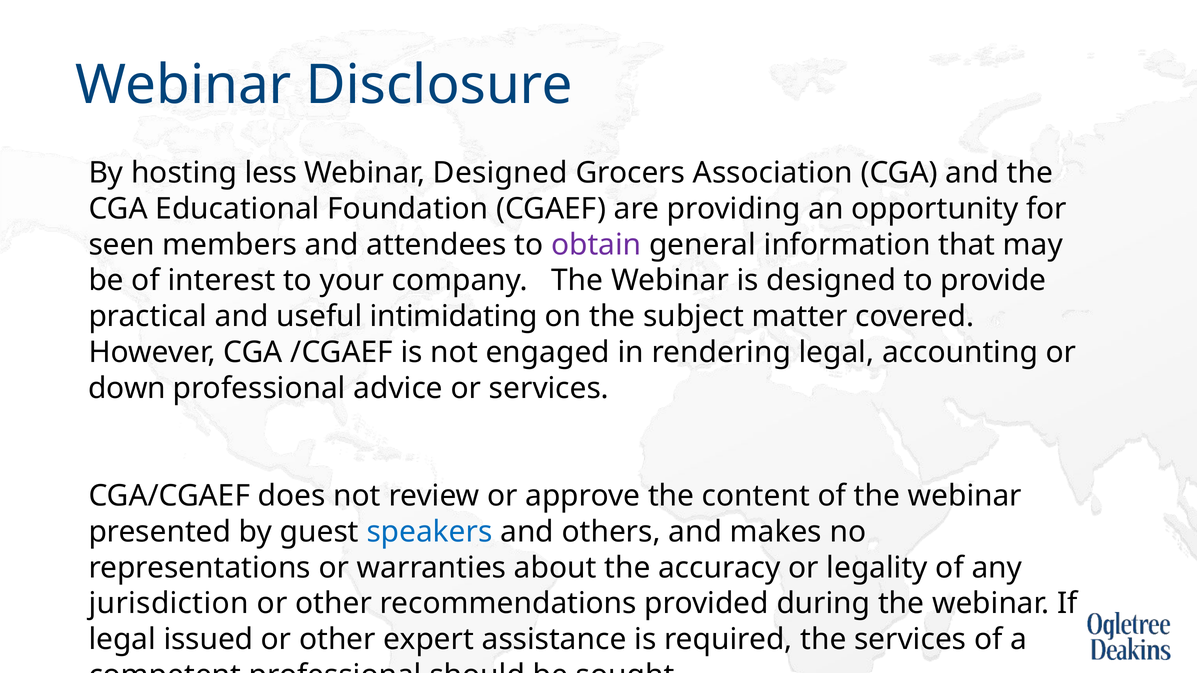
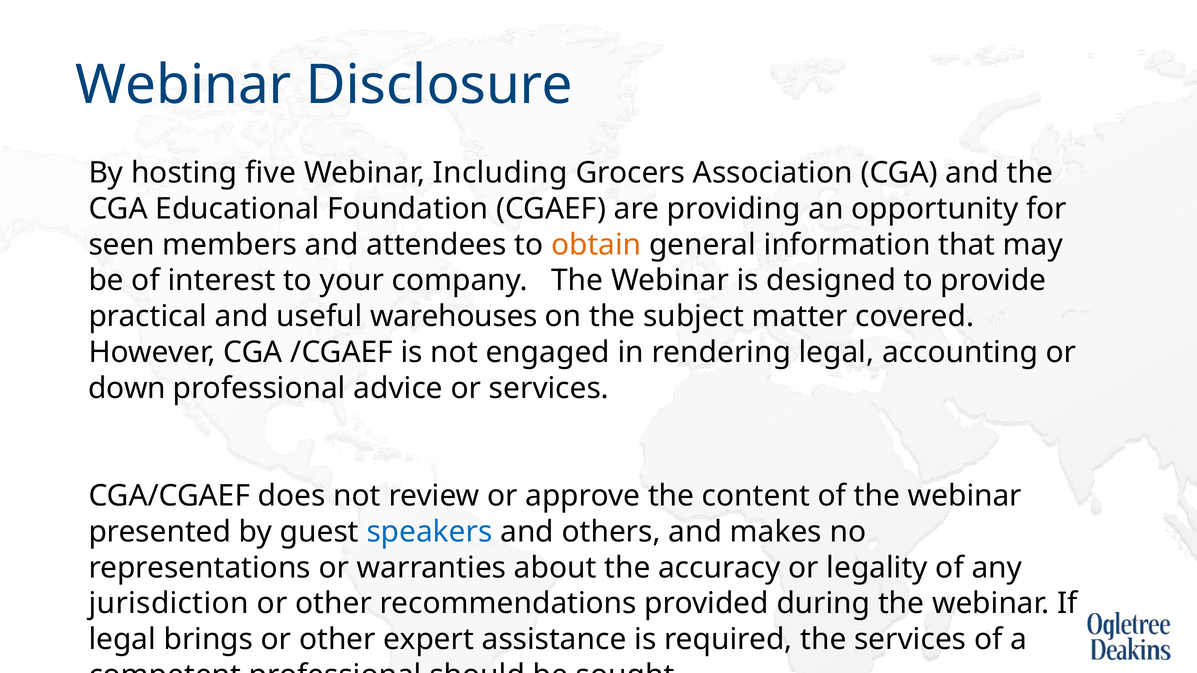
less: less -> five (271, 173)
Webinar Designed: Designed -> Including (500, 173)
obtain colour: purple -> orange (596, 245)
intimidating: intimidating -> warehouses (454, 317)
issued: issued -> brings (208, 640)
